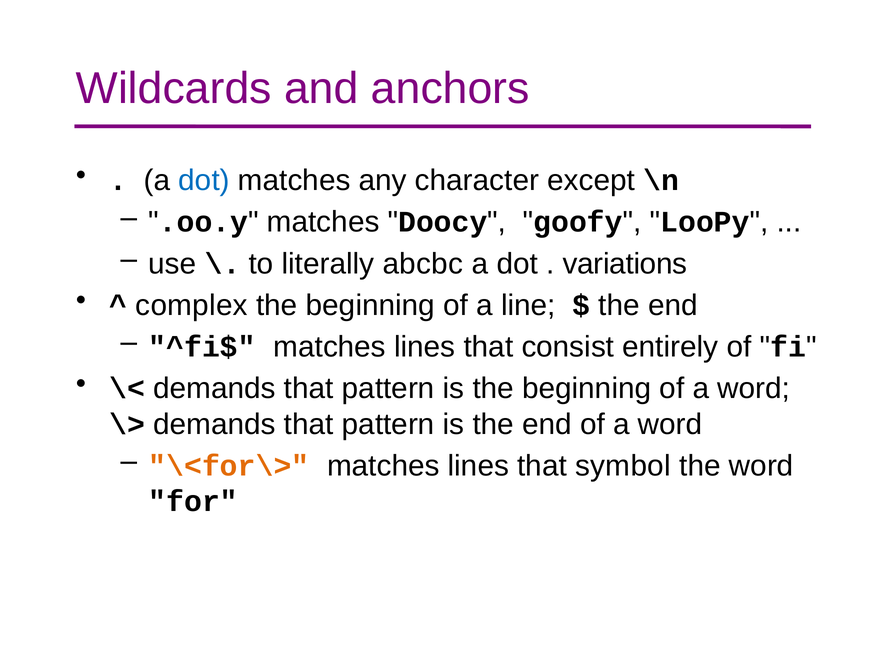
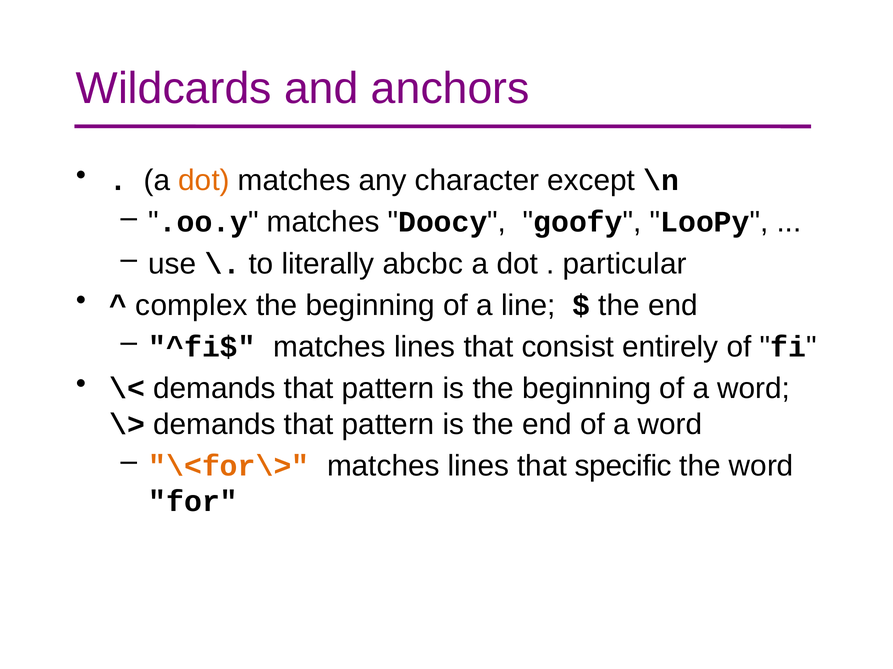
dot colour: blue -> orange (204, 181)
variations: variations -> particular (625, 264)
symbol: symbol -> specific (623, 466)
